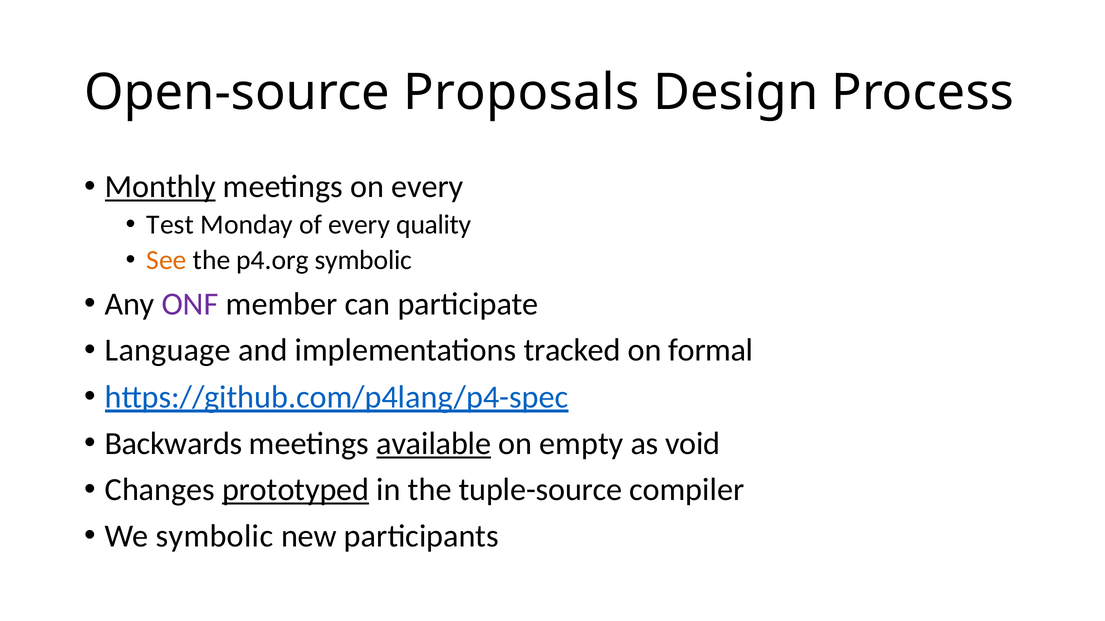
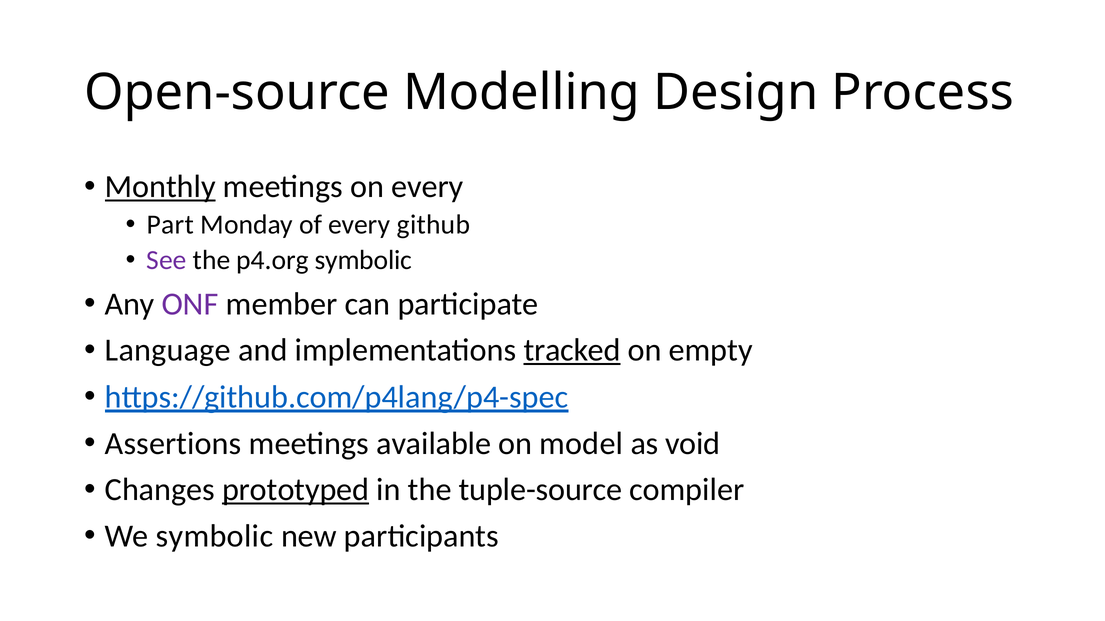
Proposals: Proposals -> Modelling (522, 93)
Test: Test -> Part (170, 225)
quality: quality -> github (434, 225)
See colour: orange -> purple (166, 260)
tracked underline: none -> present (572, 351)
formal: formal -> empty (711, 351)
Backwards: Backwards -> Assertions (173, 444)
available underline: present -> none (434, 444)
empty: empty -> model (581, 444)
